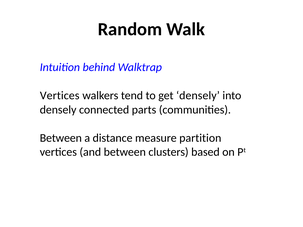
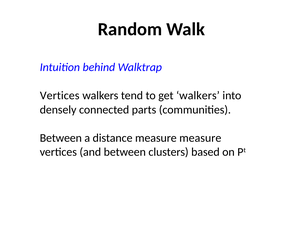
get densely: densely -> walkers (198, 96)
measure partition: partition -> measure (200, 138)
